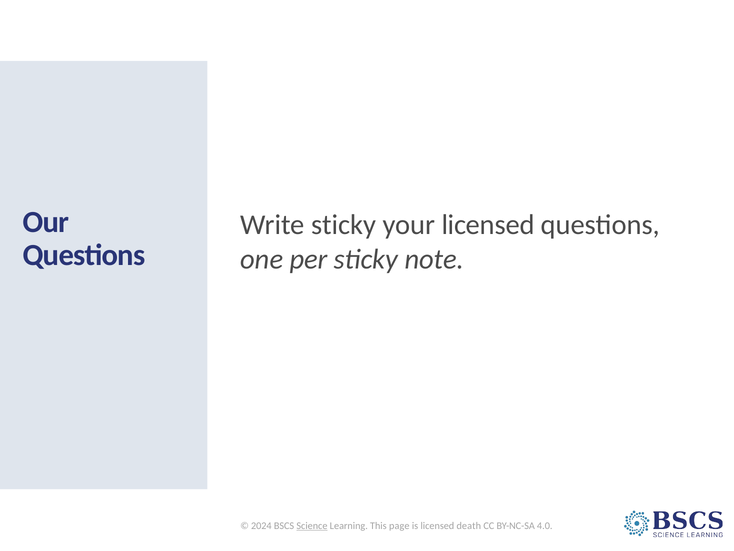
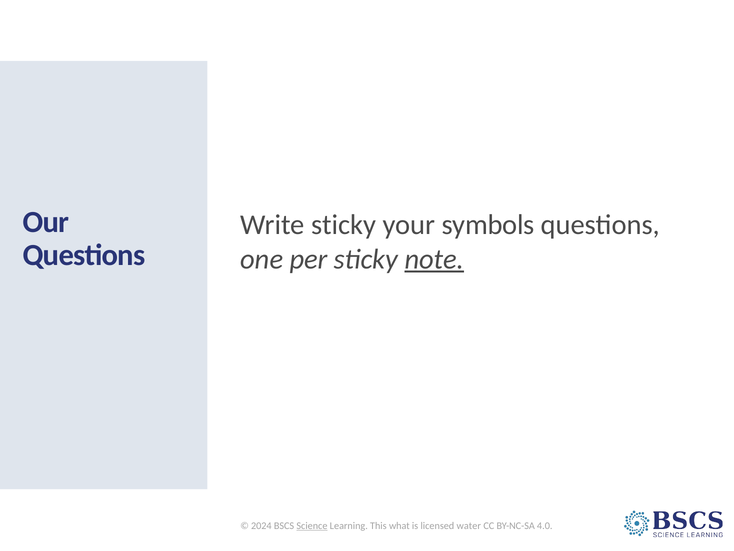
your licensed: licensed -> symbols (488, 225)
note underline: none -> present (434, 259)
page: page -> what (399, 526)
death: death -> water (469, 526)
